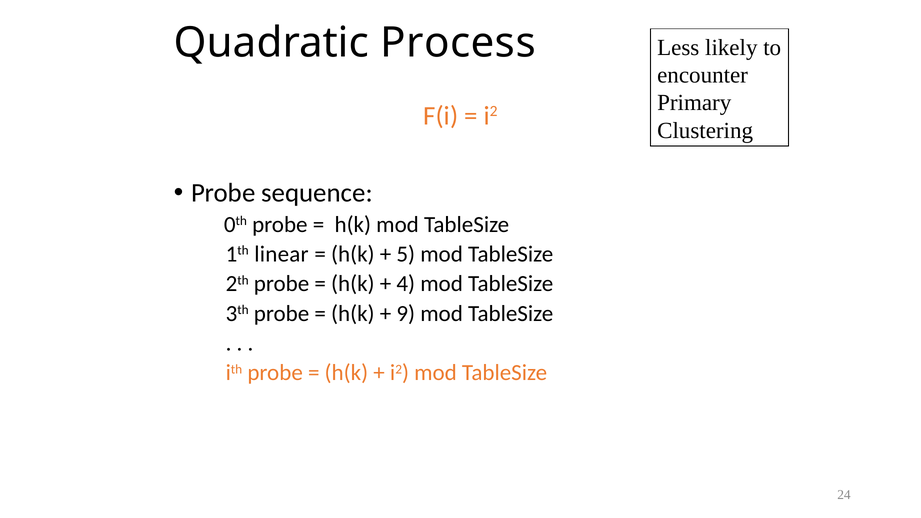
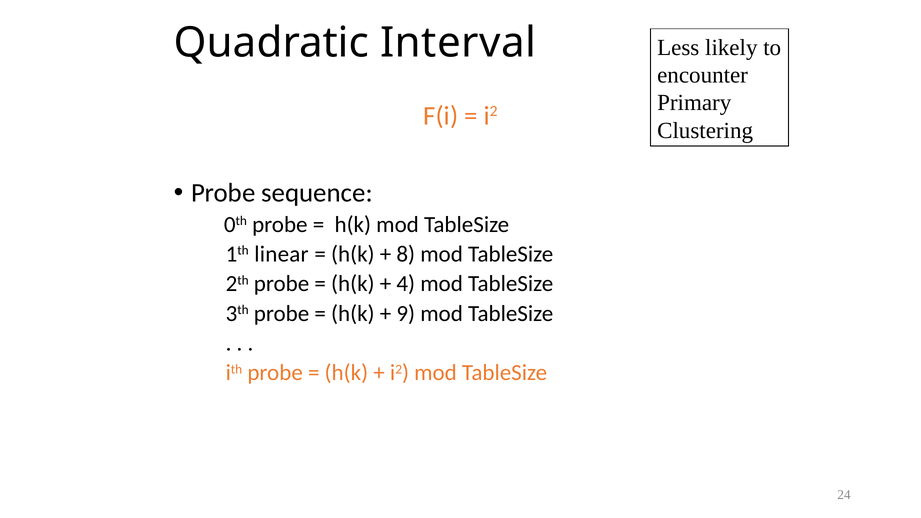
Process: Process -> Interval (458, 43)
5: 5 -> 8 (406, 254)
